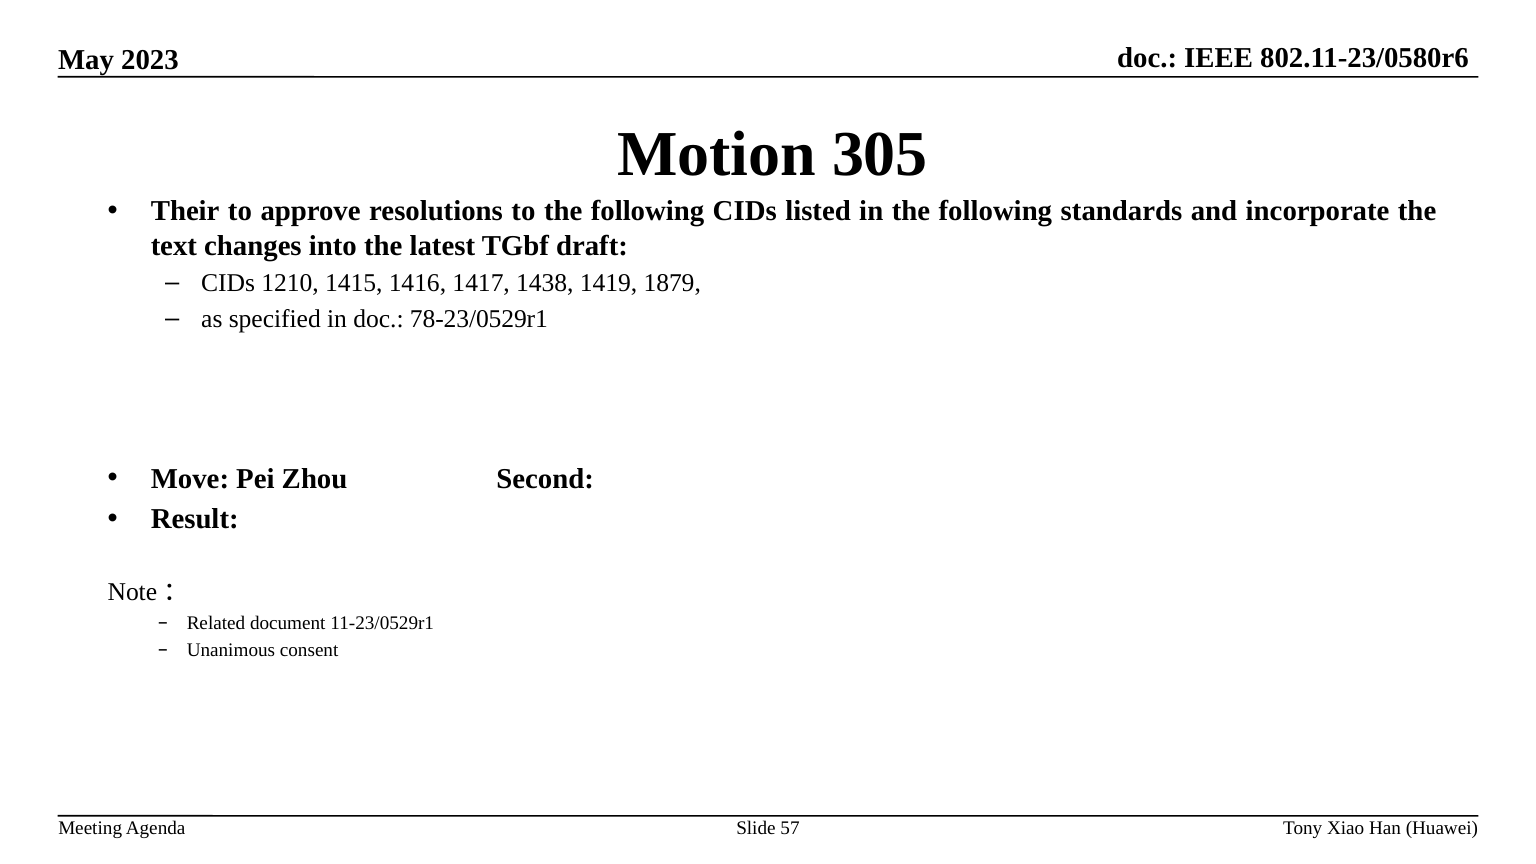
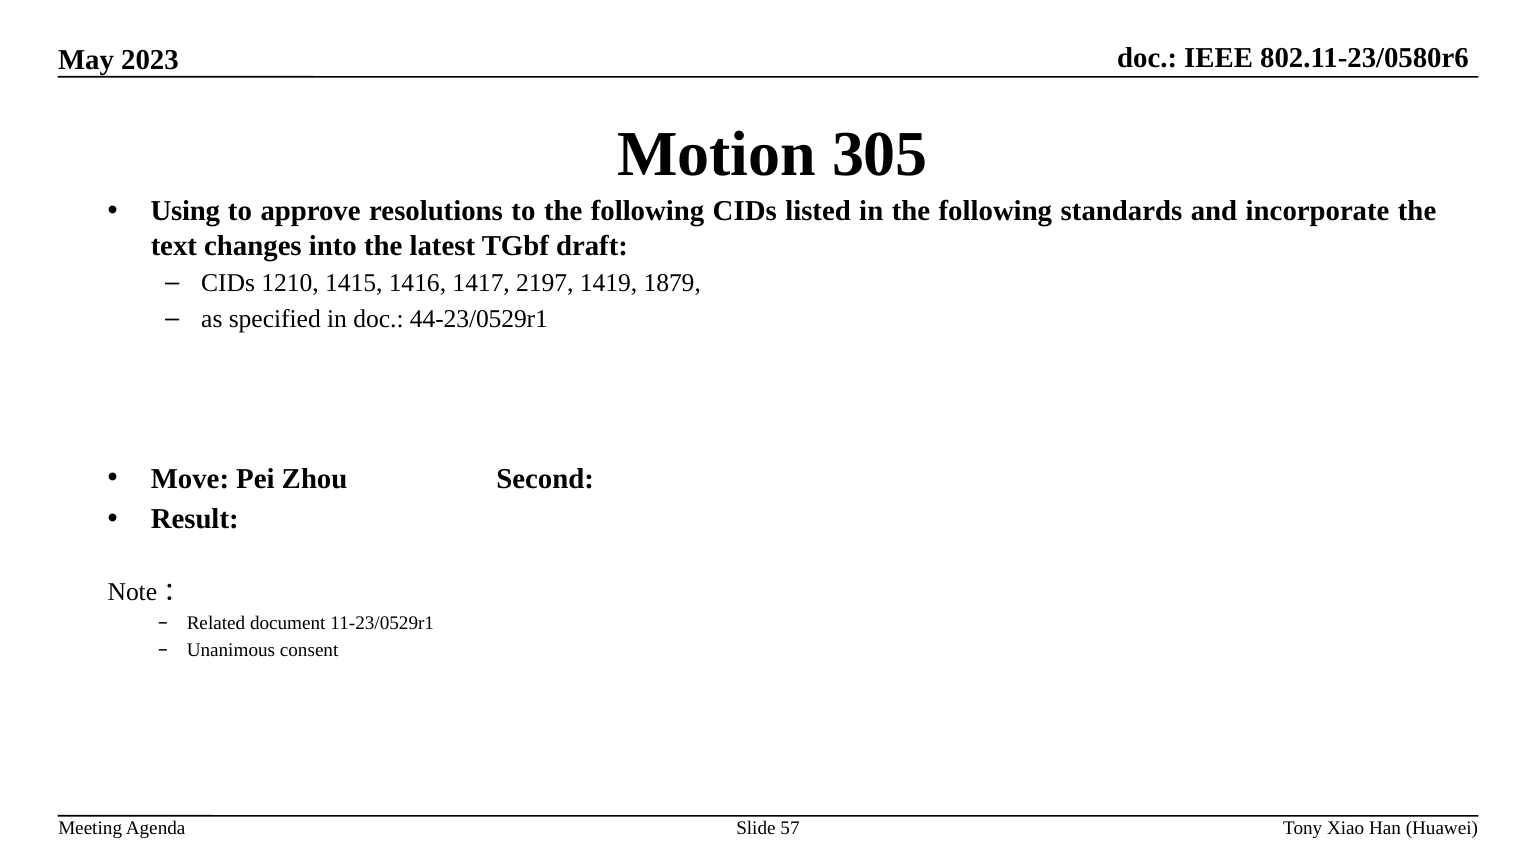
Their: Their -> Using (185, 211)
1438: 1438 -> 2197 (545, 283)
78-23/0529r1: 78-23/0529r1 -> 44-23/0529r1 (479, 319)
